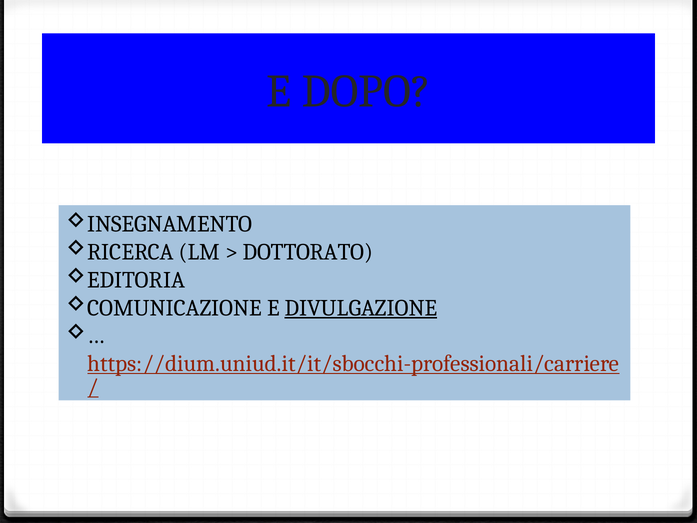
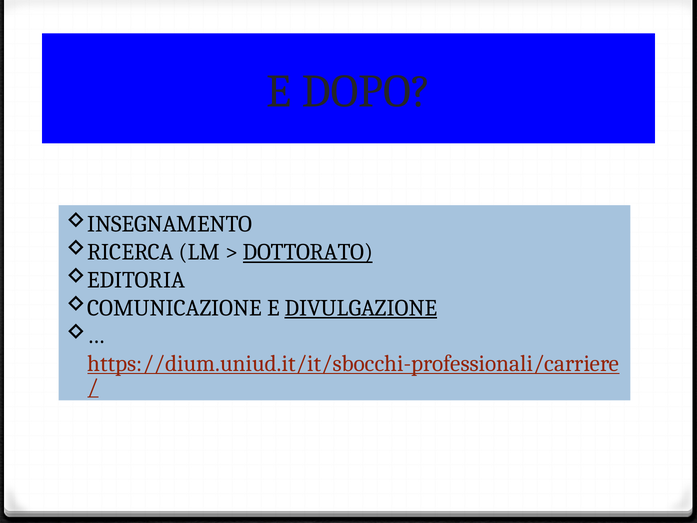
DOTTORATO underline: none -> present (308, 252)
